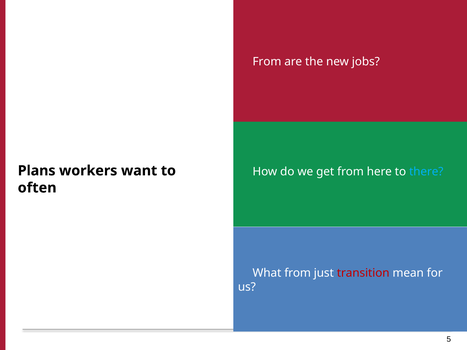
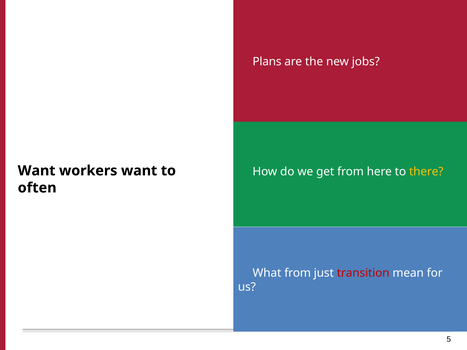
From: From -> Plans (267, 62)
Plans: Plans -> Want (37, 171)
there colour: light blue -> yellow (426, 172)
